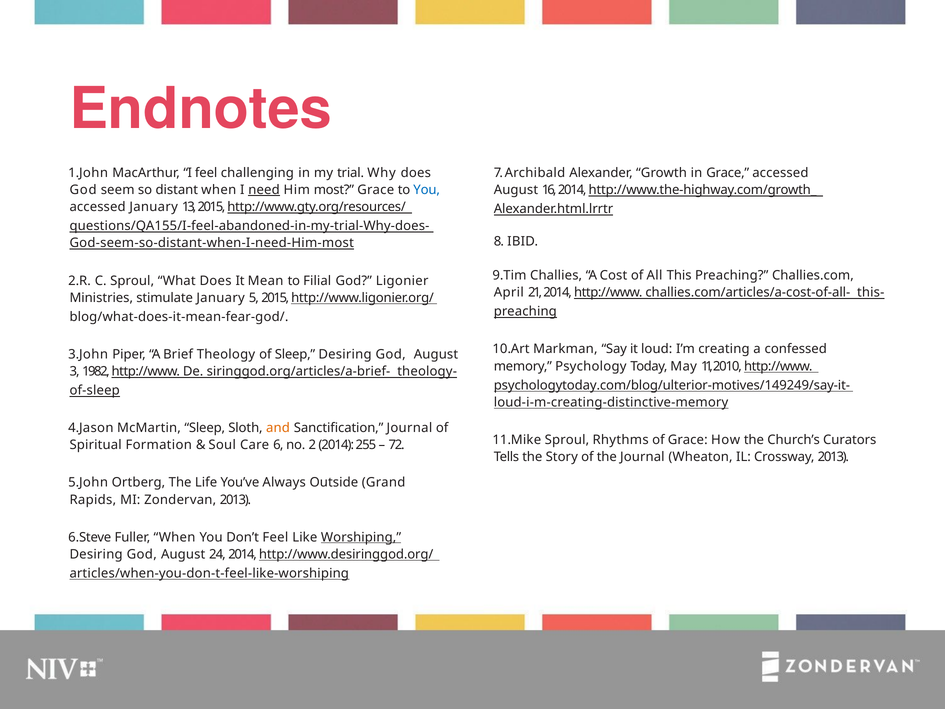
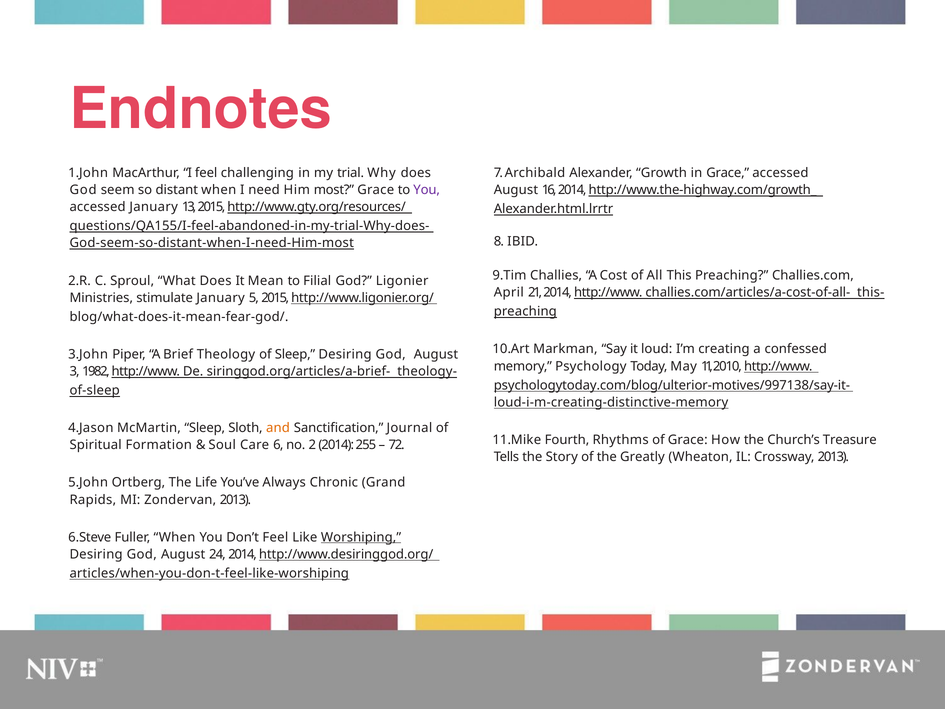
need underline: present -> none (264, 190)
You colour: blue -> purple (427, 190)
psychologytoday.com/blog/ulterior-motives/149249/say-it-: psychologytoday.com/blog/ulterior-motives/149249/say-it- -> psychologytoday.com/blog/ulterior-motives/997138/say-it- (672, 385)
Sproul: Sproul -> Fourth (567, 440)
Curators: Curators -> Treasure (850, 440)
the Journal: Journal -> Greatly (642, 457)
Outside: Outside -> Chronic (334, 482)
